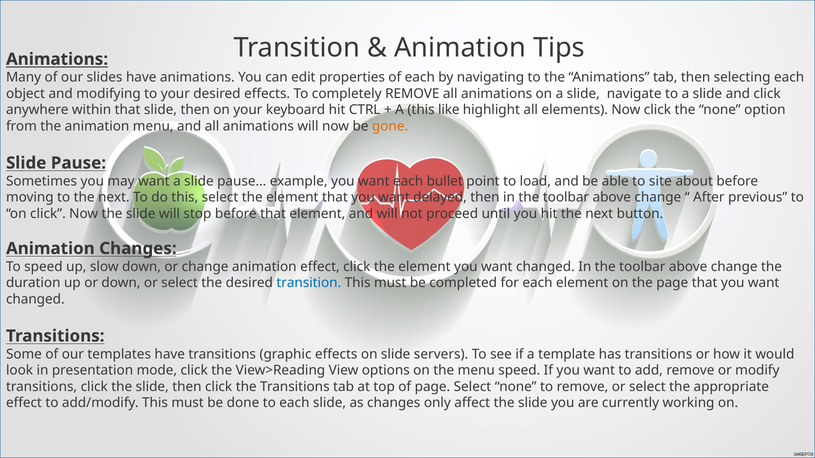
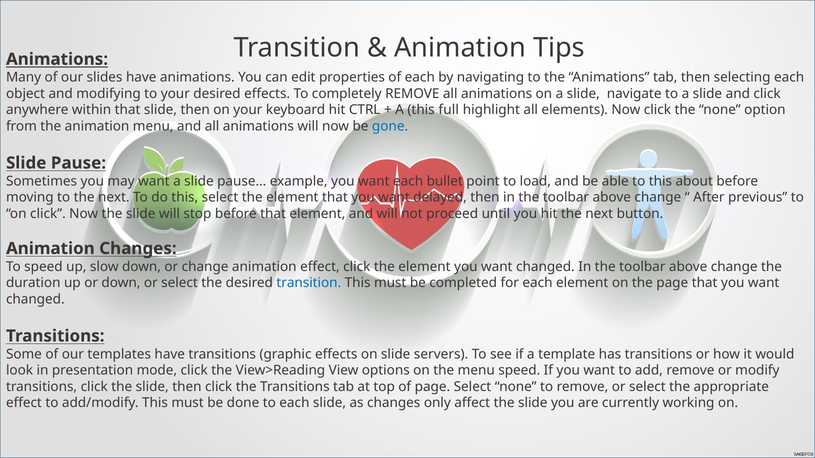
like: like -> full (449, 110)
gone colour: orange -> blue (390, 126)
to site: site -> this (660, 181)
